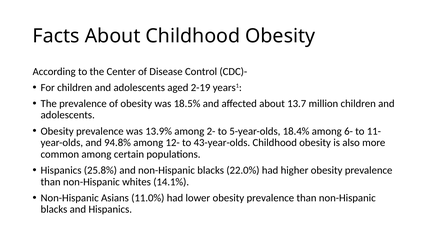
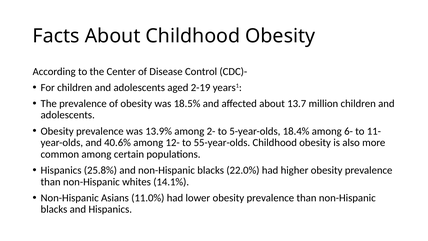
94.8%: 94.8% -> 40.6% (118, 143)
43-year-olds: 43-year-olds -> 55-year-olds (222, 143)
